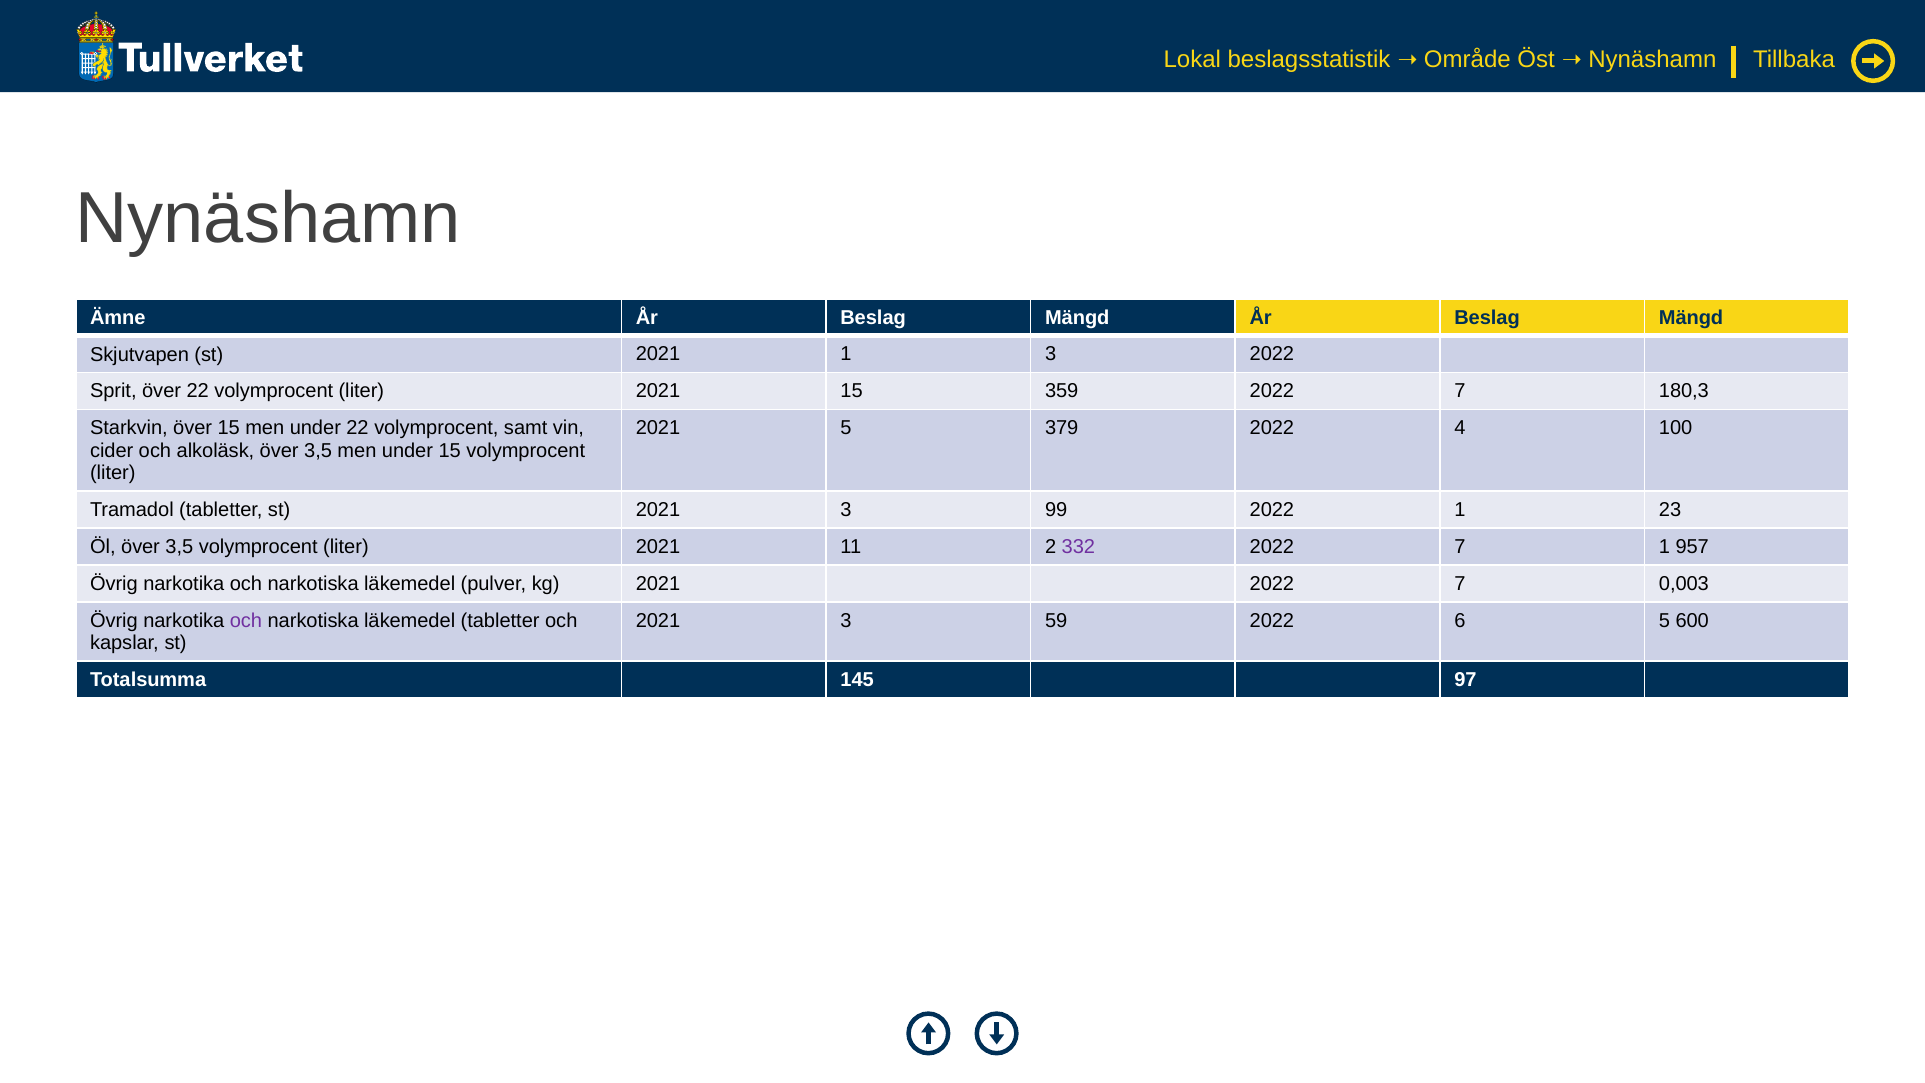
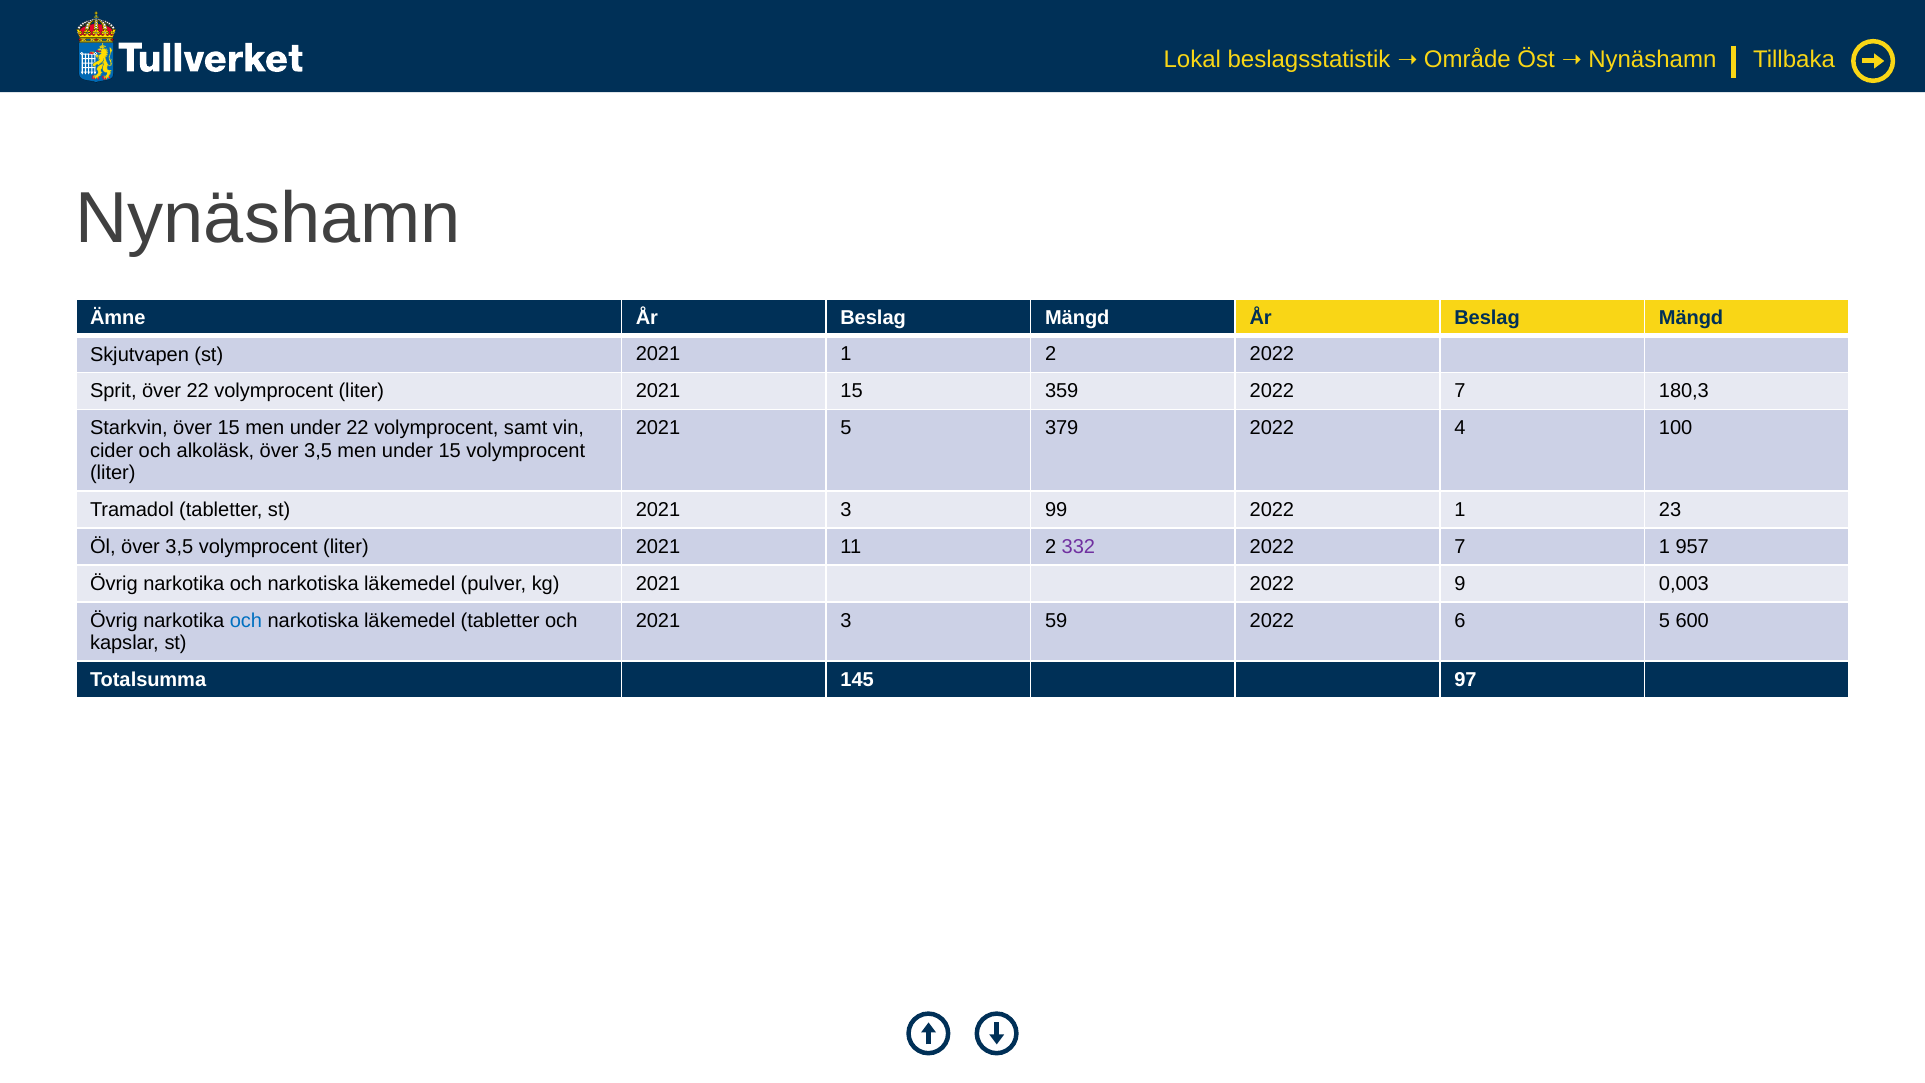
1 3: 3 -> 2 (1051, 354)
2021 2022 7: 7 -> 9 (1460, 584)
och colour: purple -> blue (246, 620)
